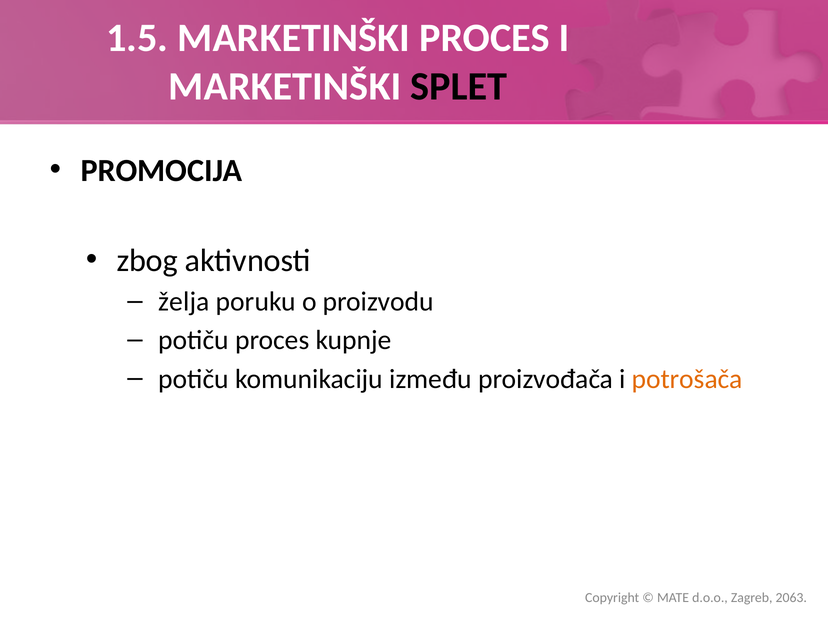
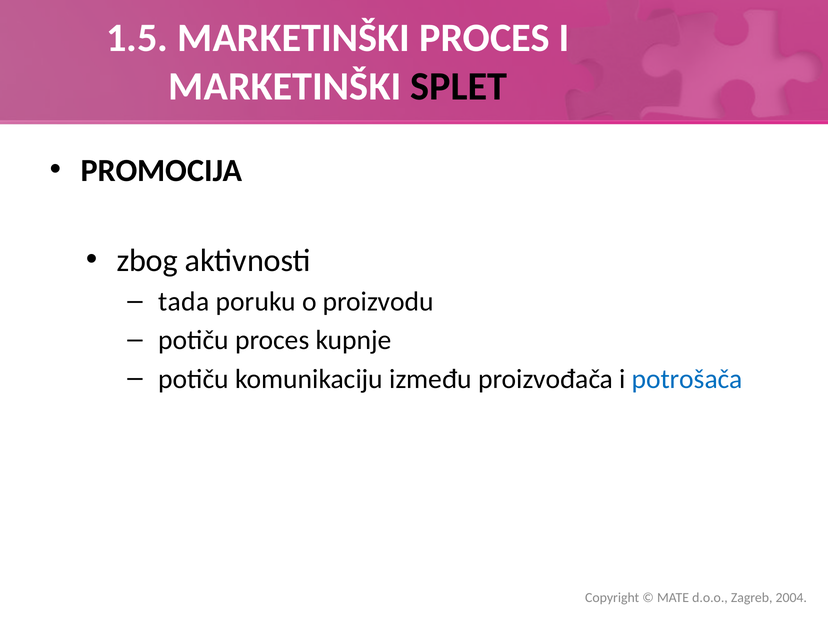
želja: želja -> tada (184, 302)
potrošača colour: orange -> blue (687, 379)
2063: 2063 -> 2004 (791, 598)
